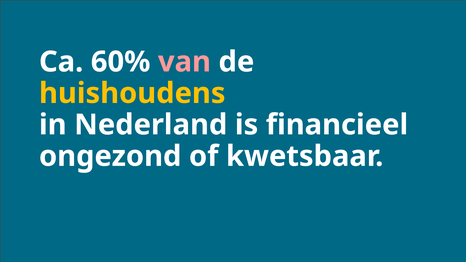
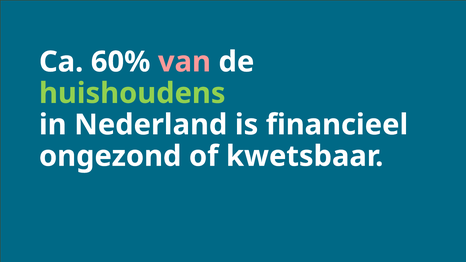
huishoudens colour: yellow -> light green (132, 93)
